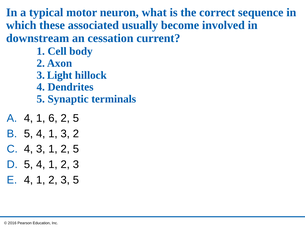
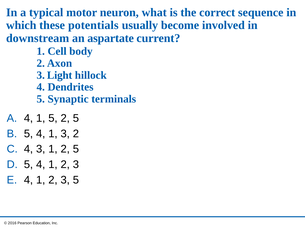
associated: associated -> potentials (93, 25)
cessation: cessation -> aspartate (111, 38)
1 6: 6 -> 5 (53, 118)
